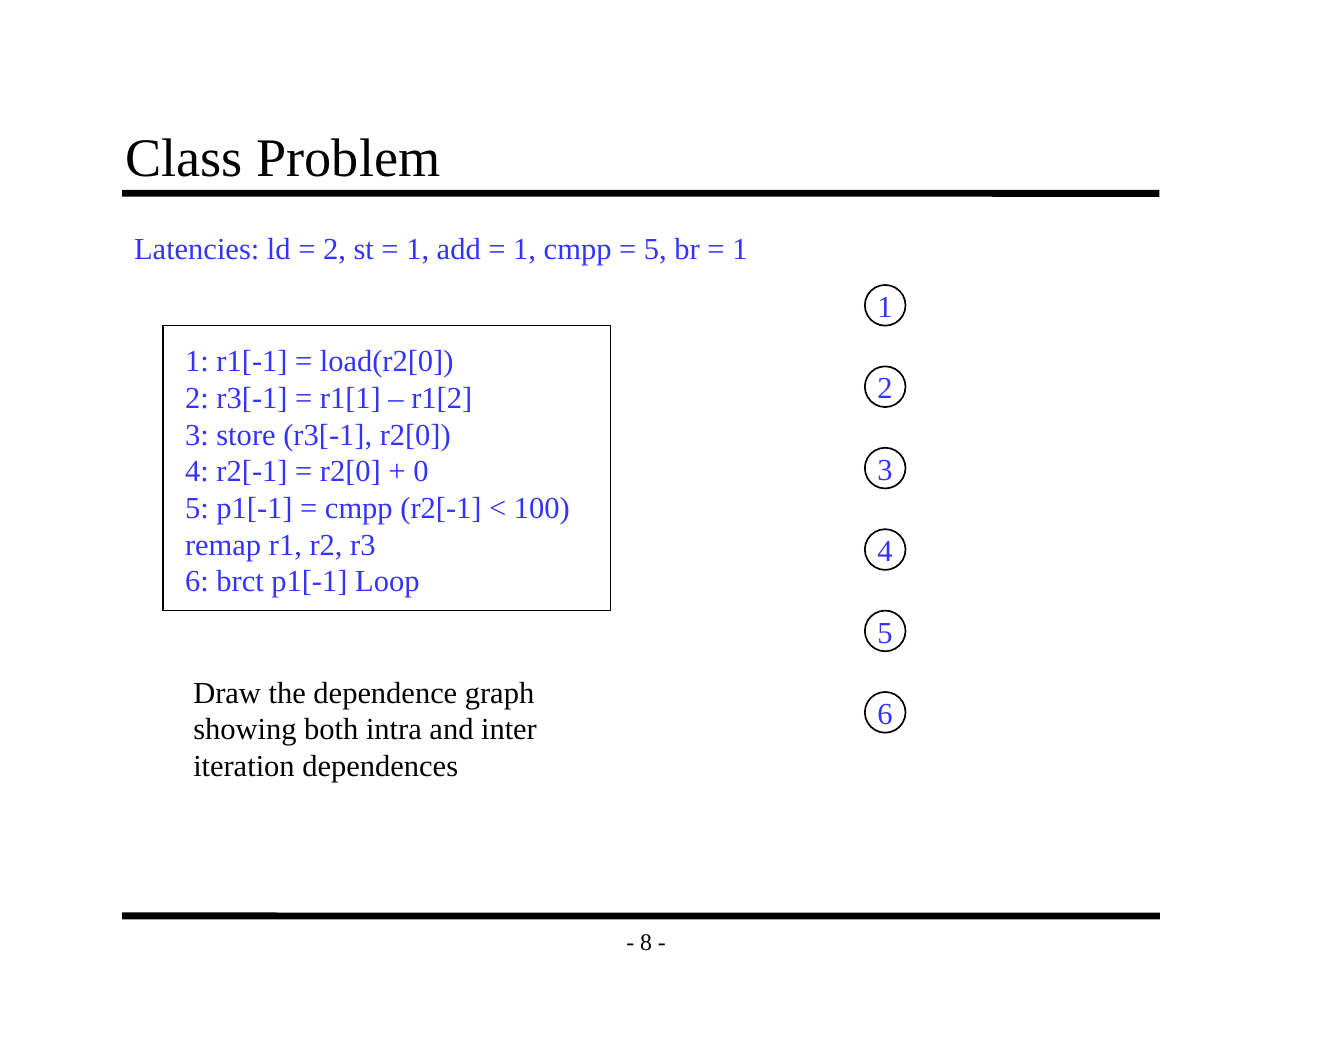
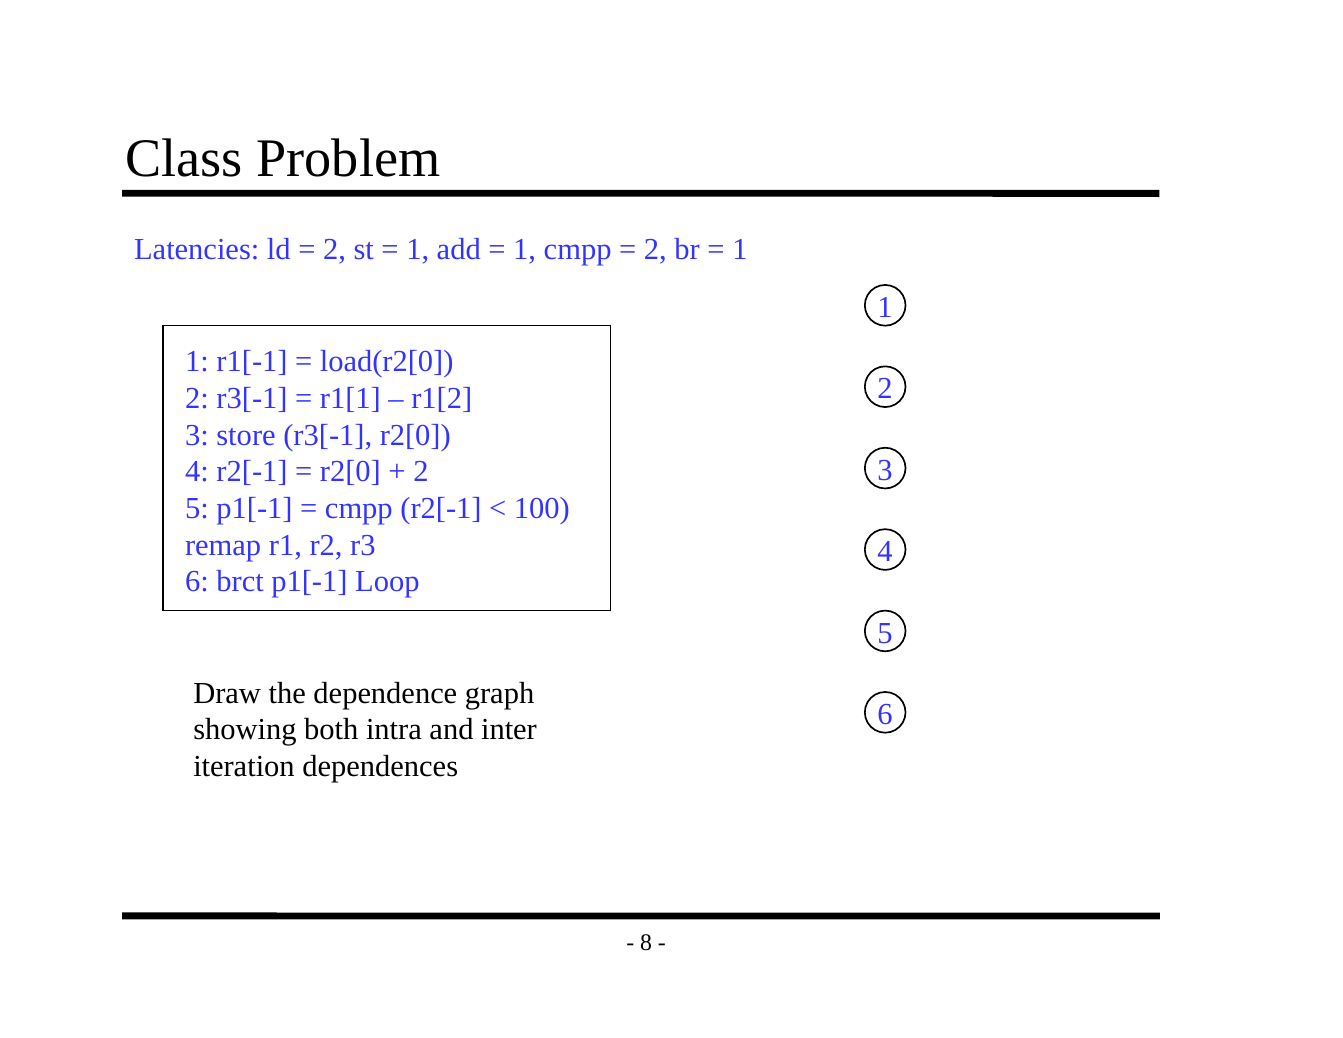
5: 5 -> 2 (655, 250)
0: 0 -> 2 (421, 472)
